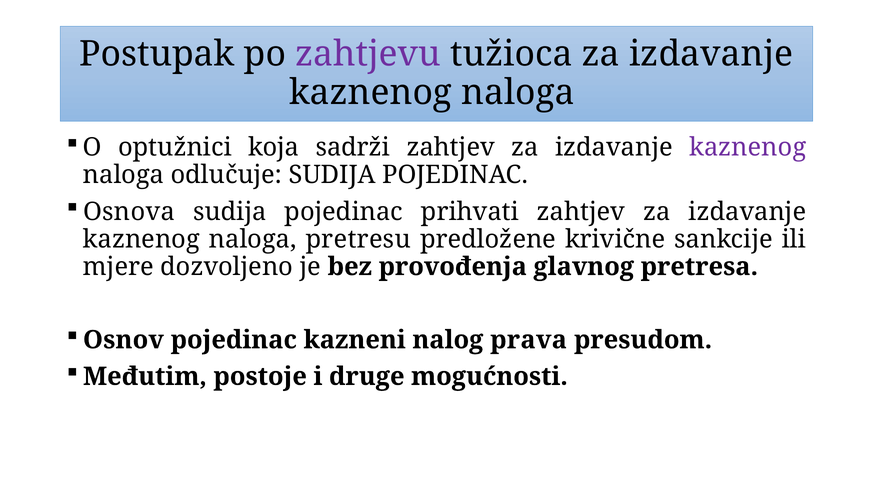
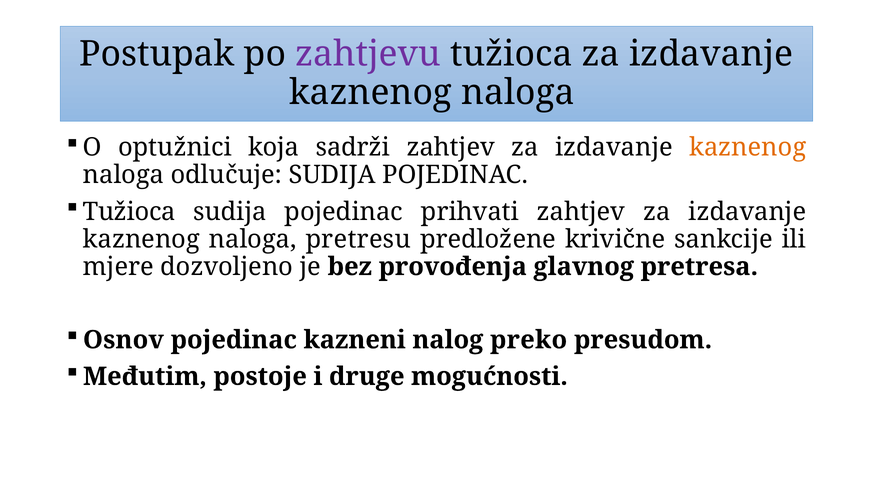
kaznenog colour: purple -> orange (748, 148)
Osnova: Osnova -> Tužioca (129, 212)
prava: prava -> preko (529, 340)
